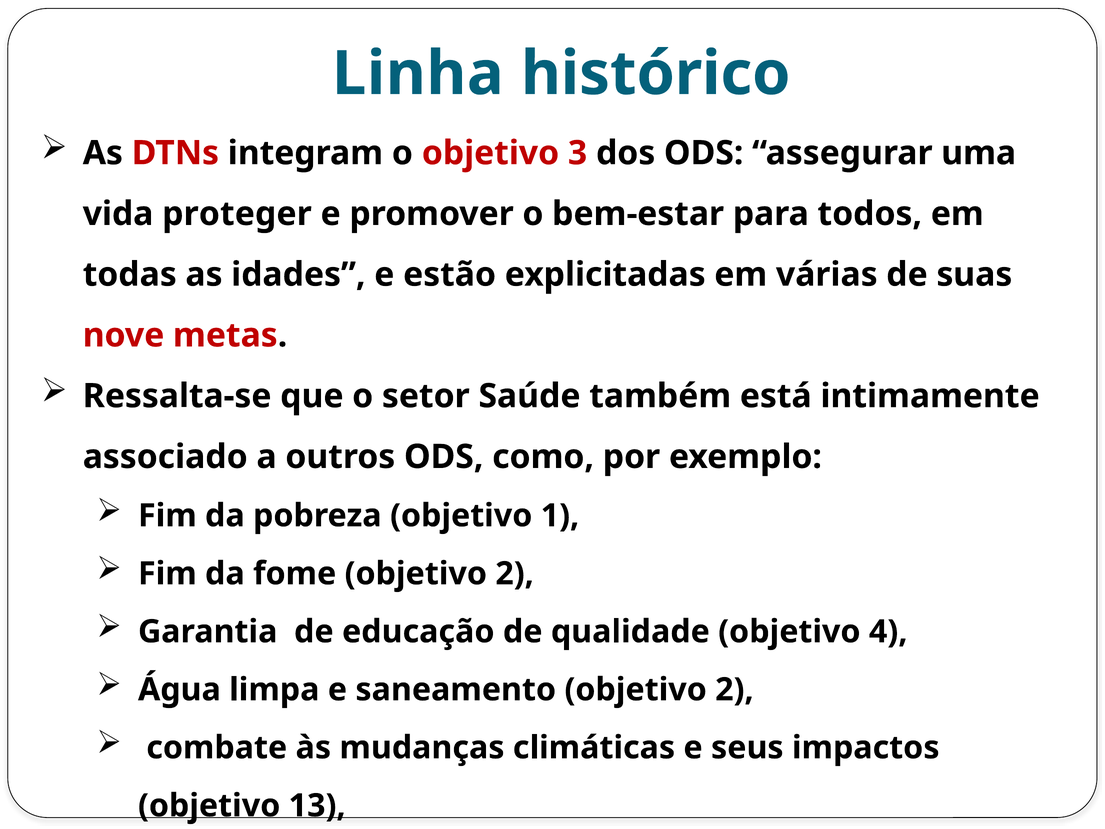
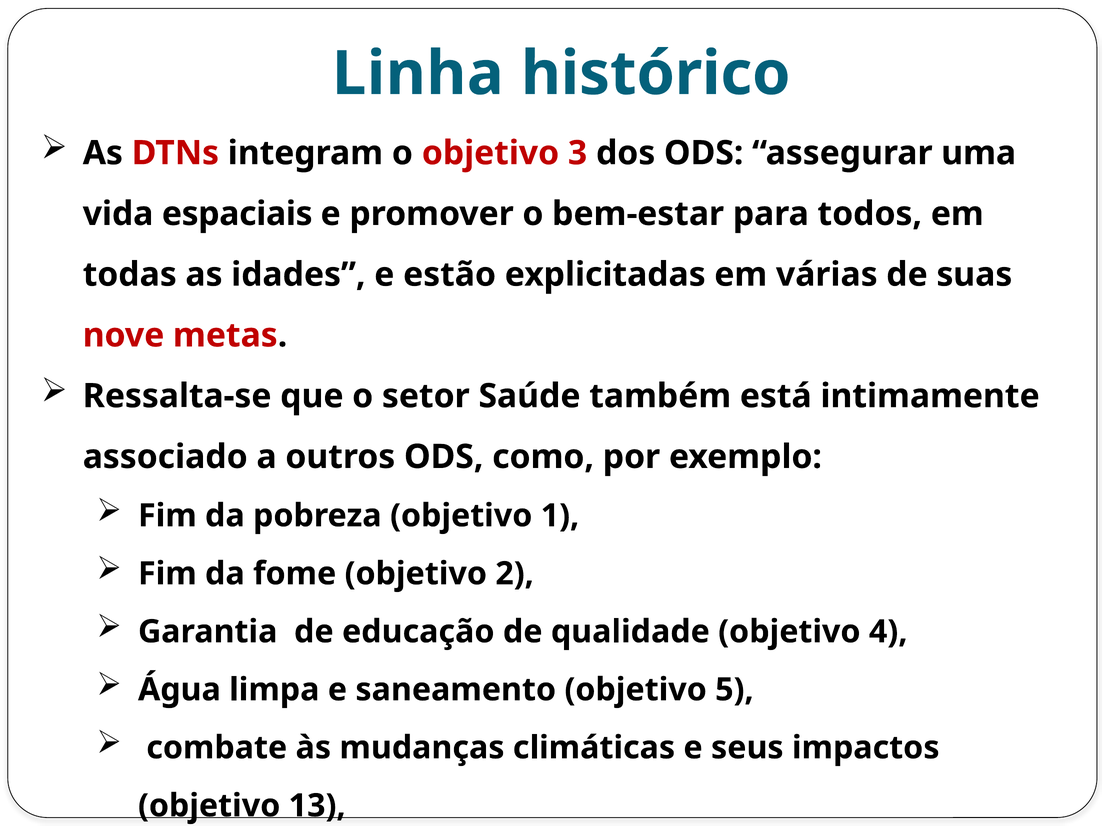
proteger: proteger -> espaciais (237, 214)
saneamento objetivo 2: 2 -> 5 (734, 689)
